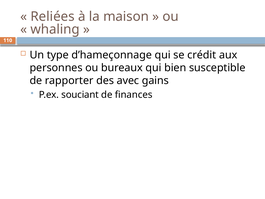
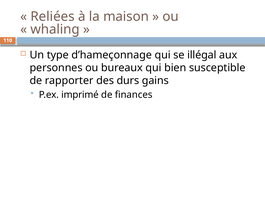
crédit: crédit -> illégal (202, 55)
avec: avec -> durs (128, 80)
souciant: souciant -> imprimé (80, 95)
